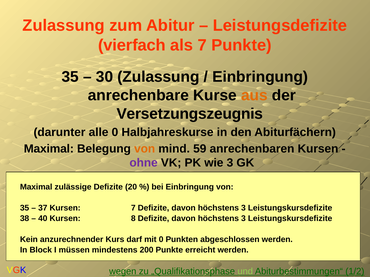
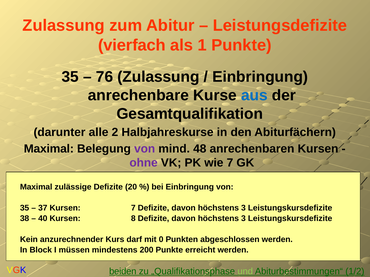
als 7: 7 -> 1 (202, 45)
30: 30 -> 76 (105, 77)
aus colour: orange -> blue (254, 95)
Versetzungszeugnis: Versetzungszeugnis -> Gesamtqualifikation (190, 114)
alle 0: 0 -> 2 (115, 132)
von colour: orange -> purple (145, 149)
59: 59 -> 48 (200, 149)
wie 3: 3 -> 7 (230, 163)
wegen: wegen -> beiden (123, 272)
